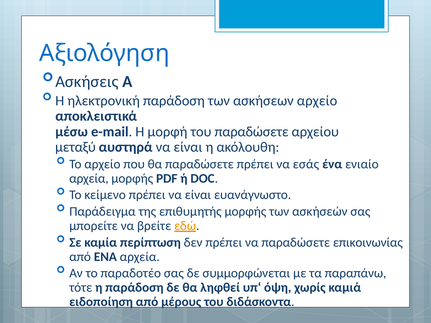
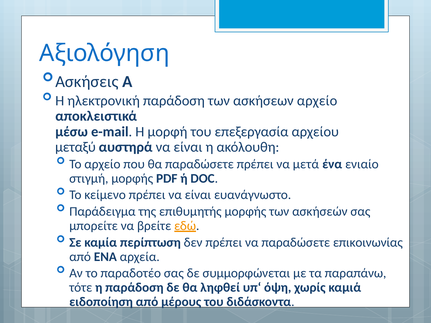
του παραδώσετε: παραδώσετε -> επεξεργασία (252, 132)
εσάς: εσάς -> μετά (306, 164)
αρχεία: αρχεία -> στιγμή (89, 179)
